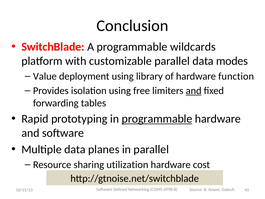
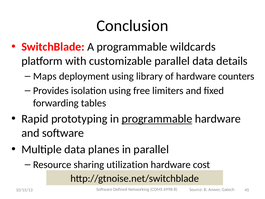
modes: modes -> details (232, 61)
Value: Value -> Maps (45, 76)
function: function -> counters (236, 76)
and underline: present -> none (194, 91)
